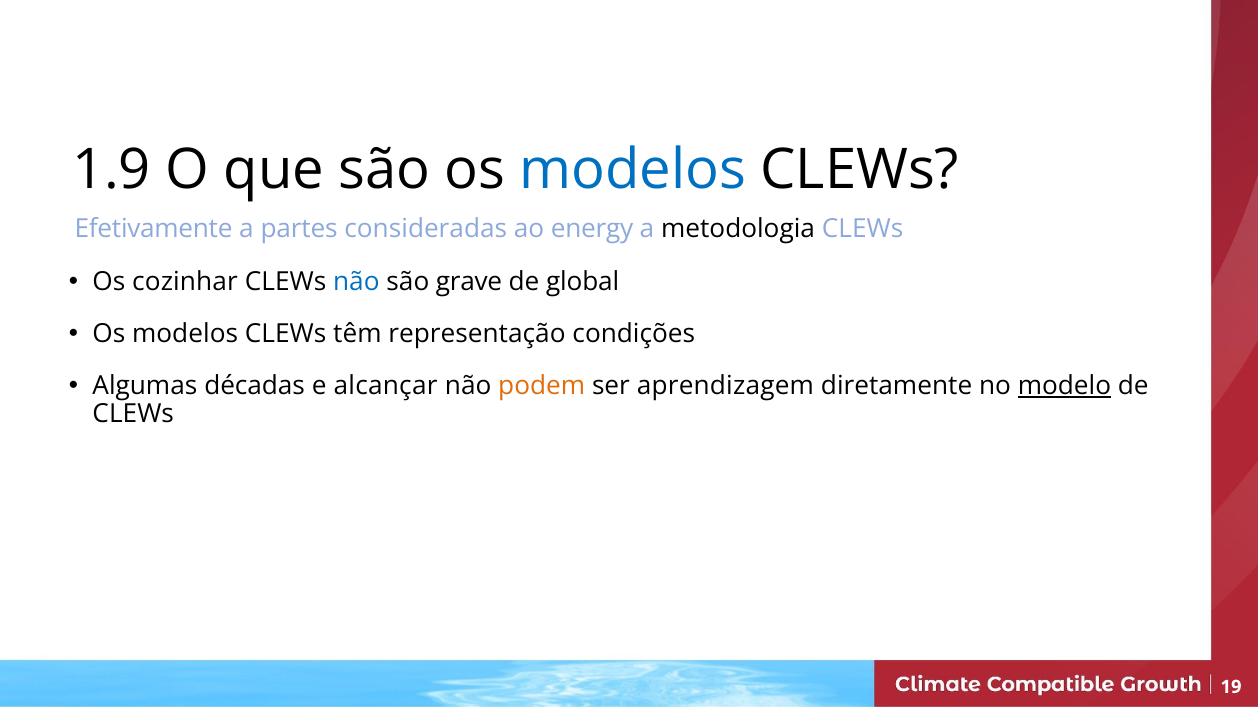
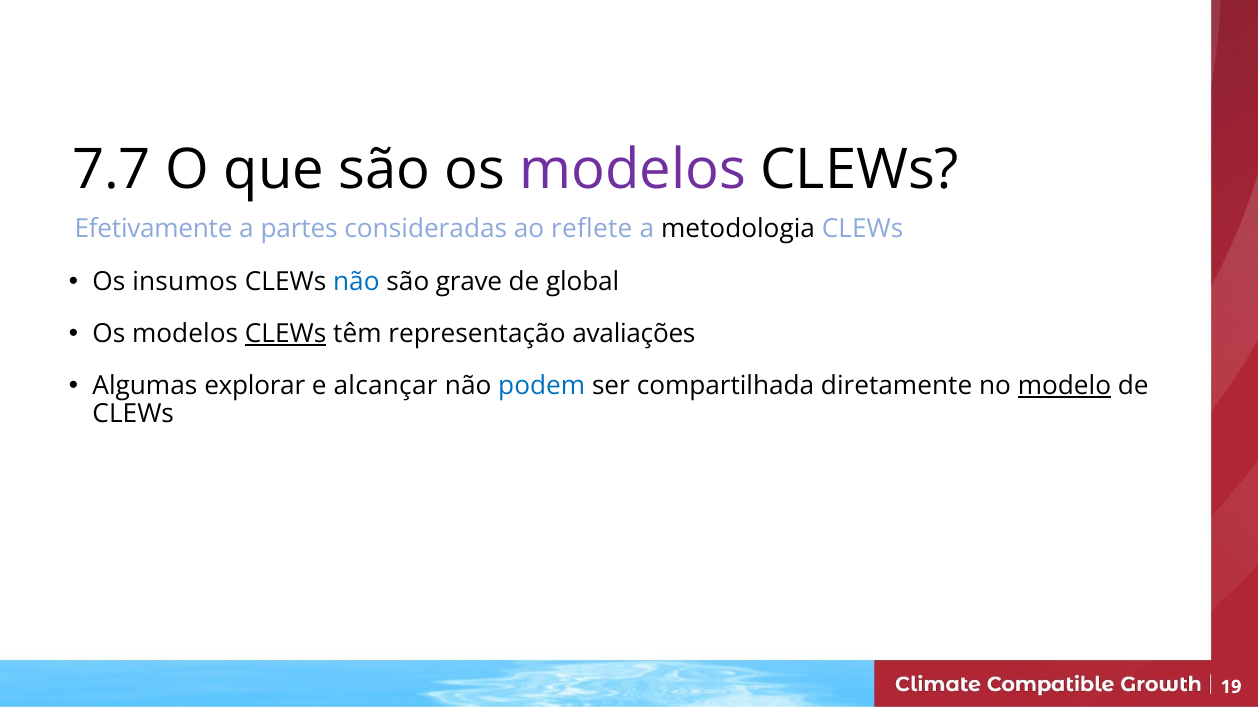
1.9: 1.9 -> 7.7 (112, 170)
modelos colour: blue -> purple (633, 170)
energy: energy -> reflete (592, 229)
cozinhar: cozinhar -> insumos (185, 282)
CLEWs underline: none -> present (286, 334)
condições: condições -> avaliações (634, 334)
décadas: décadas -> explorar (255, 386)
podem colour: orange -> blue (542, 386)
aprendizagem: aprendizagem -> compartilhada (726, 386)
